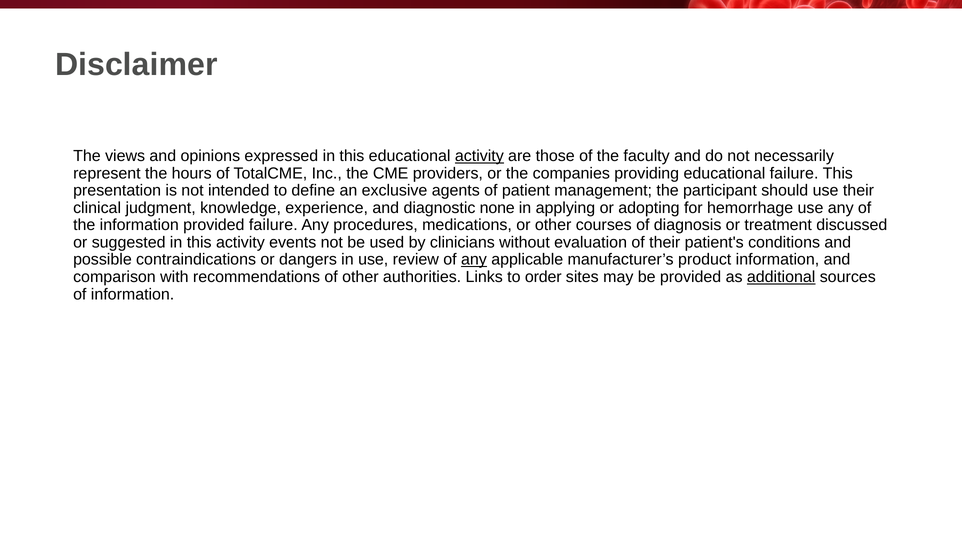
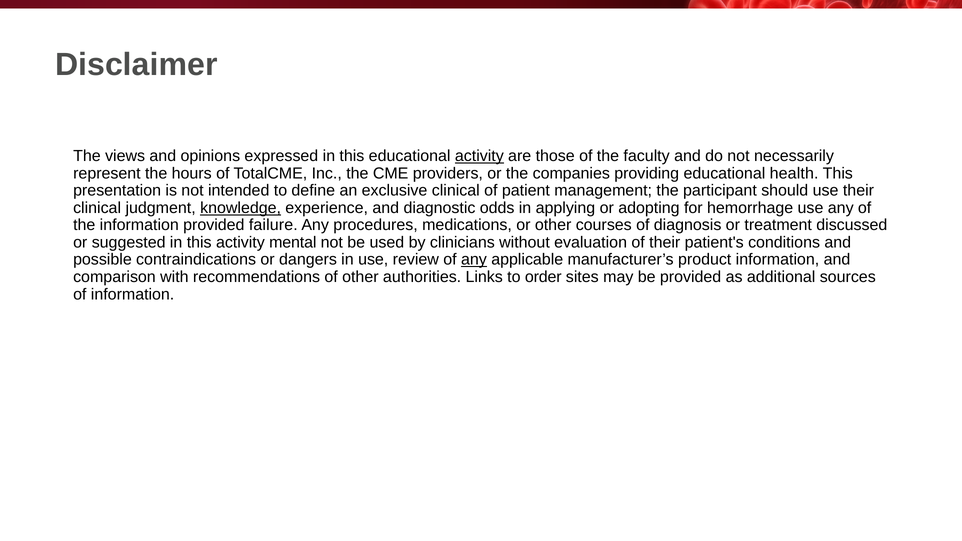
educational failure: failure -> health (794, 173)
exclusive agents: agents -> clinical (456, 191)
knowledge underline: none -> present (241, 208)
none: none -> odds (497, 208)
events: events -> mental (293, 242)
additional underline: present -> none (781, 277)
